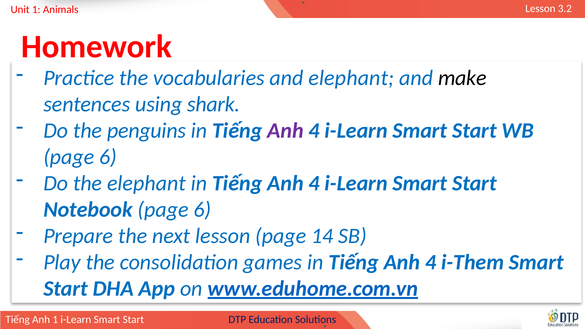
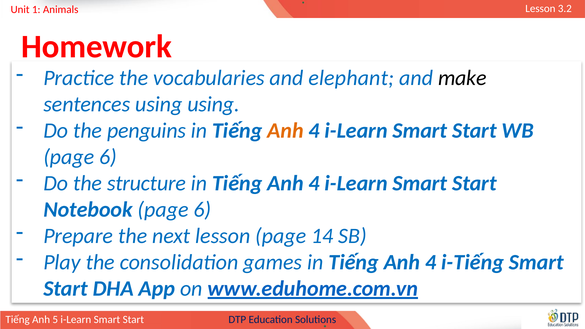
using shark: shark -> using (214, 104)
Anh colour: purple -> orange (285, 131)
the elephant: elephant -> structure (146, 183)
i-Them: i-Them -> i-Tiếng (473, 262)
Anh 1: 1 -> 5 (55, 320)
